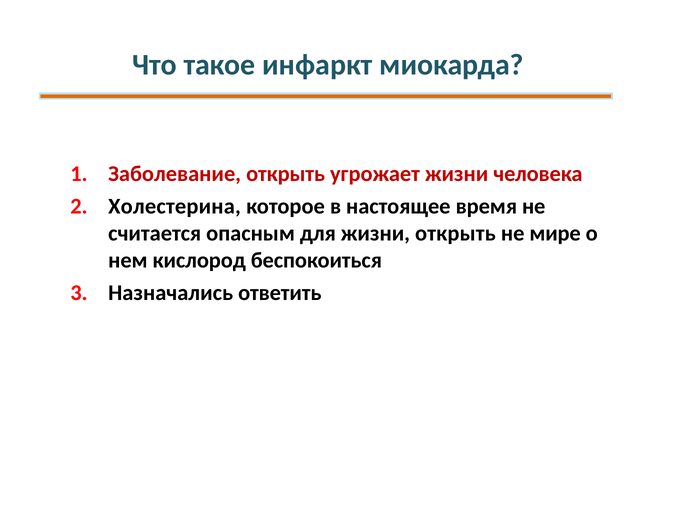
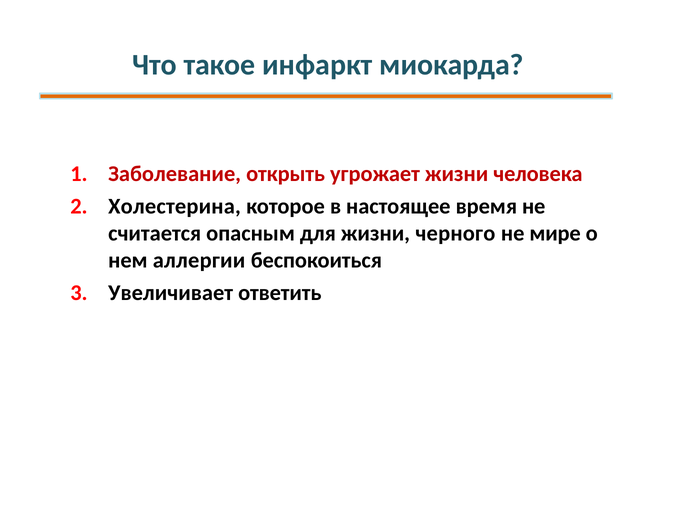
жизни открыть: открыть -> черного (455, 233)
кислород: кислород -> аллергии (199, 260)
Назначались: Назначались -> Увеличивает (171, 293)
